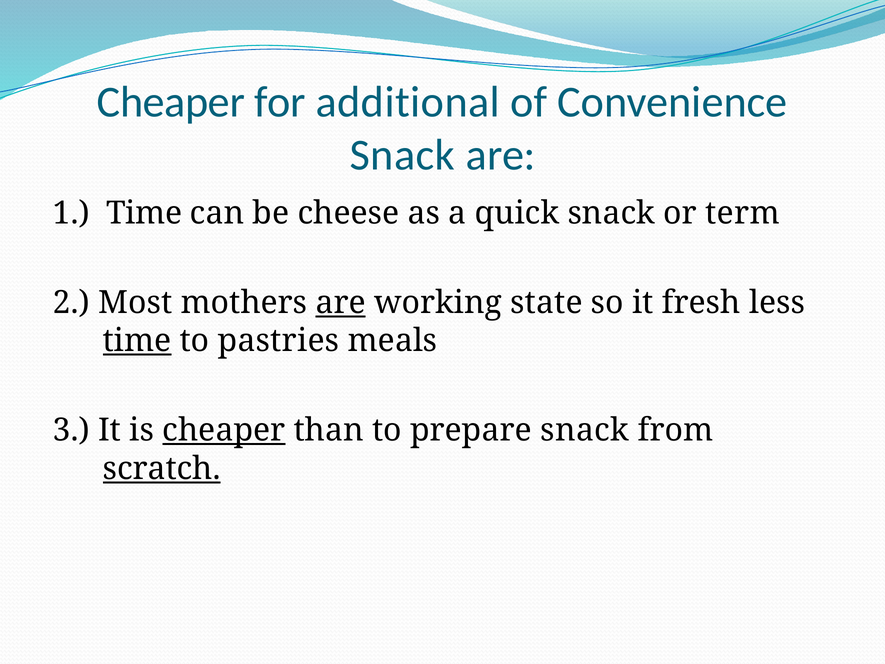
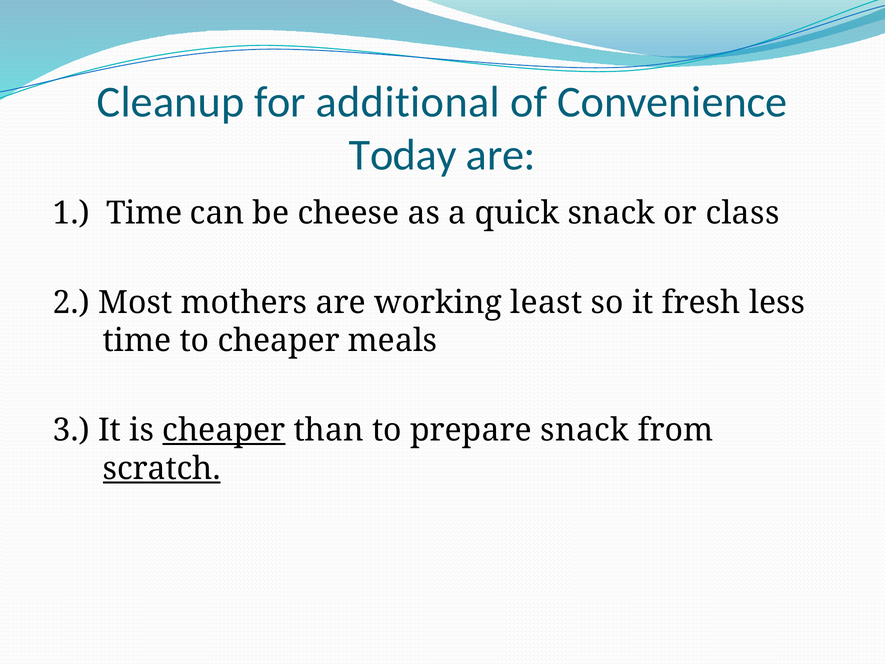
Cheaper: Cheaper -> Cleanup (171, 102)
Snack: Snack -> Today (403, 155)
term: term -> class (743, 213)
are underline: present -> none (341, 302)
state: state -> least (546, 302)
time underline: present -> none (137, 341)
to pastries: pastries -> cheaper (279, 341)
